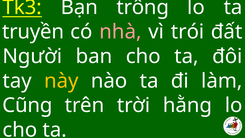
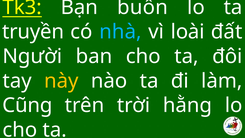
trông: trông -> buồn (143, 7)
nhà colour: pink -> light blue (120, 32)
trói: trói -> loài (188, 32)
